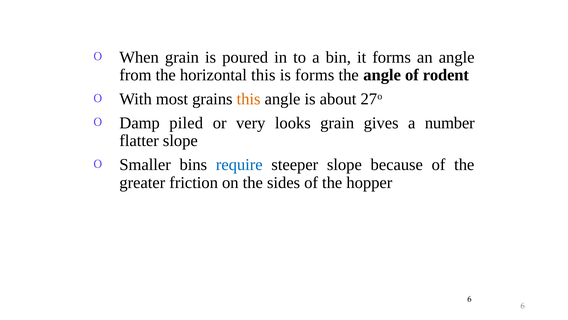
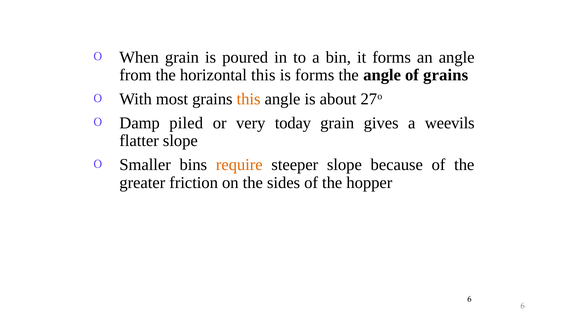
of rodent: rodent -> grains (446, 75)
looks: looks -> today (293, 123)
number: number -> weevils (450, 123)
require colour: blue -> orange (239, 164)
